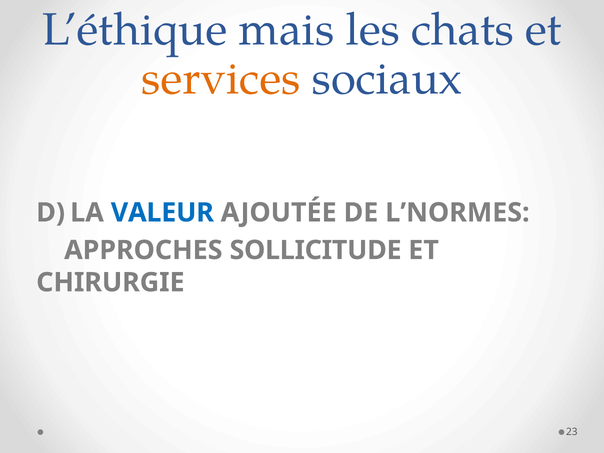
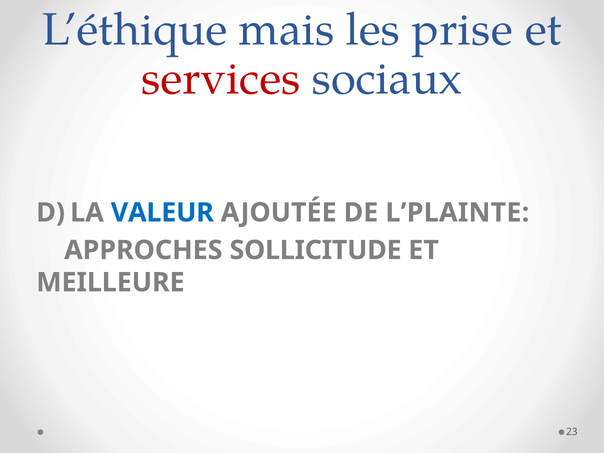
chats: chats -> prise (462, 30)
services colour: orange -> red (221, 79)
L’NORMES: L’NORMES -> L’PLAINTE (457, 213)
CHIRURGIE: CHIRURGIE -> MEILLEURE (110, 282)
